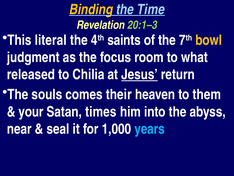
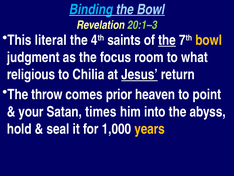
Binding colour: yellow -> light blue (91, 10)
the Time: Time -> Bowl (151, 10)
the underline: none -> present (167, 40)
released: released -> religious (31, 74)
souls: souls -> throw (47, 94)
their: their -> prior (119, 94)
them: them -> point (207, 94)
near: near -> hold (19, 129)
years colour: light blue -> yellow (150, 129)
